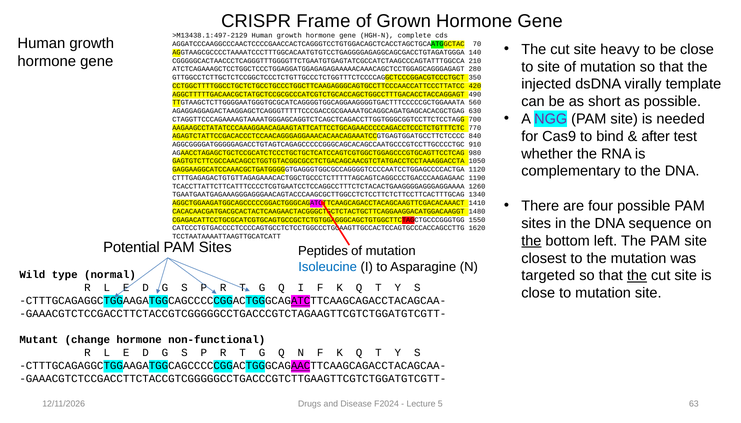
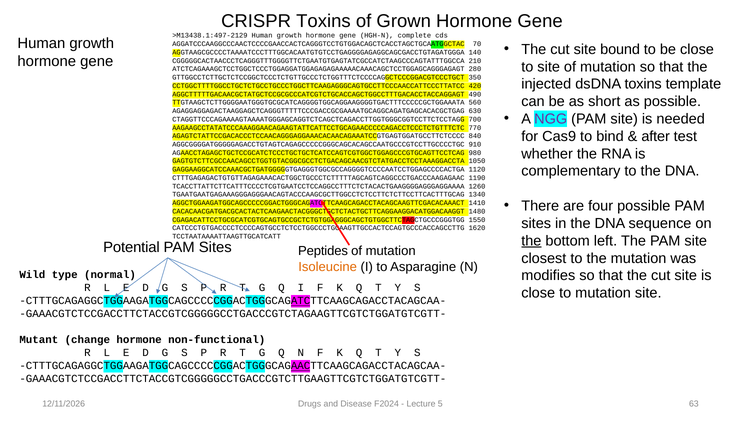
CRISPR Frame: Frame -> Toxins (323, 21)
heavy: heavy -> bound (620, 49)
dsDNA virally: virally -> toxins (643, 84)
Isoleucine colour: blue -> orange (328, 267)
targeted: targeted -> modifies (548, 275)
the underline: present -> none (637, 275)
